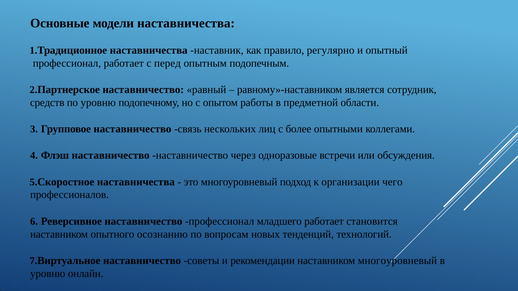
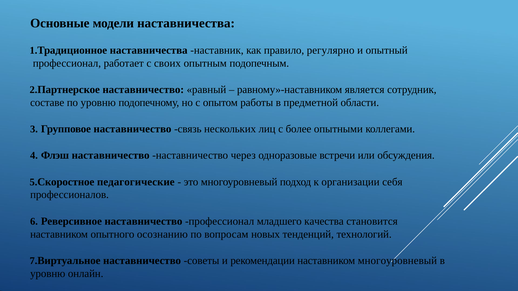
перед: перед -> своих (167, 63)
средств: средств -> составе (47, 103)
наставничества: наставничества -> педагогические (136, 182)
чего: чего -> себя (392, 182)
младшего работает: работает -> качества (324, 221)
